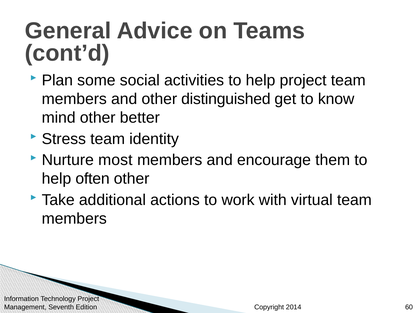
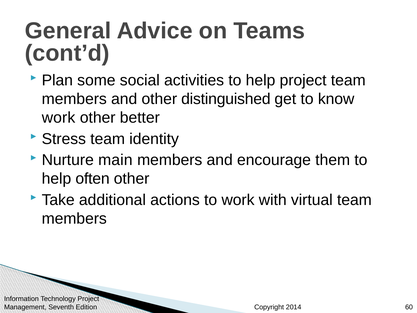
mind: mind -> work (59, 118)
most: most -> main (115, 160)
